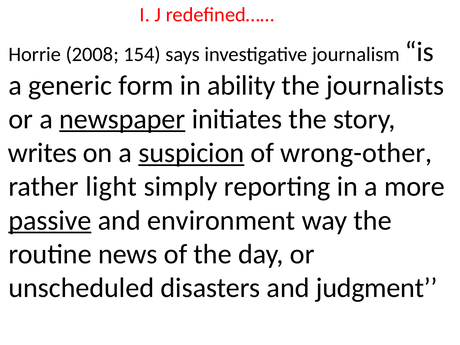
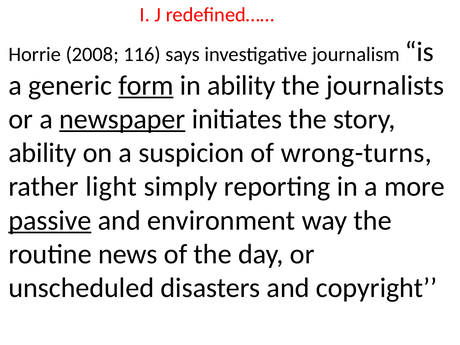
154: 154 -> 116 (142, 54)
form underline: none -> present (146, 86)
writes: writes -> ability (43, 153)
suspicion underline: present -> none (191, 153)
wrong-other: wrong-other -> wrong-turns (356, 153)
judgment: judgment -> copyright (377, 288)
